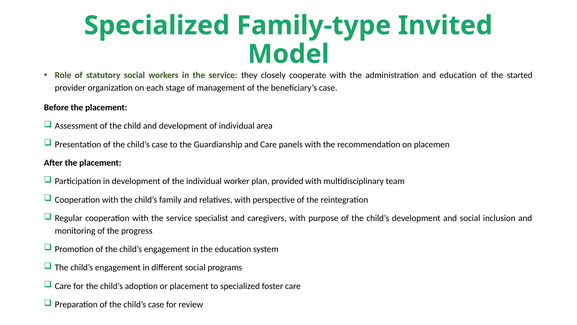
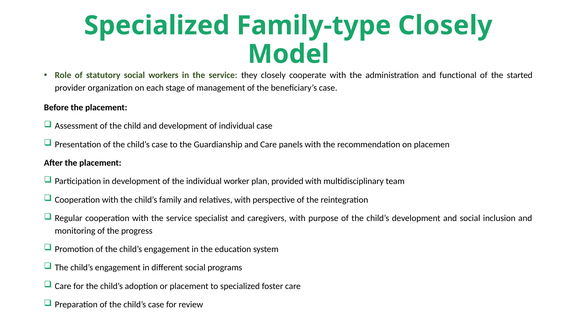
Family-type Invited: Invited -> Closely (445, 25)
and education: education -> functional (458, 75)
individual area: area -> case (265, 126)
